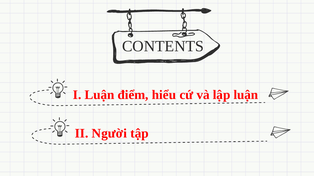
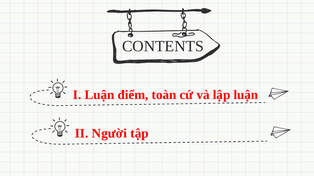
hiểu: hiểu -> toàn (164, 95)
